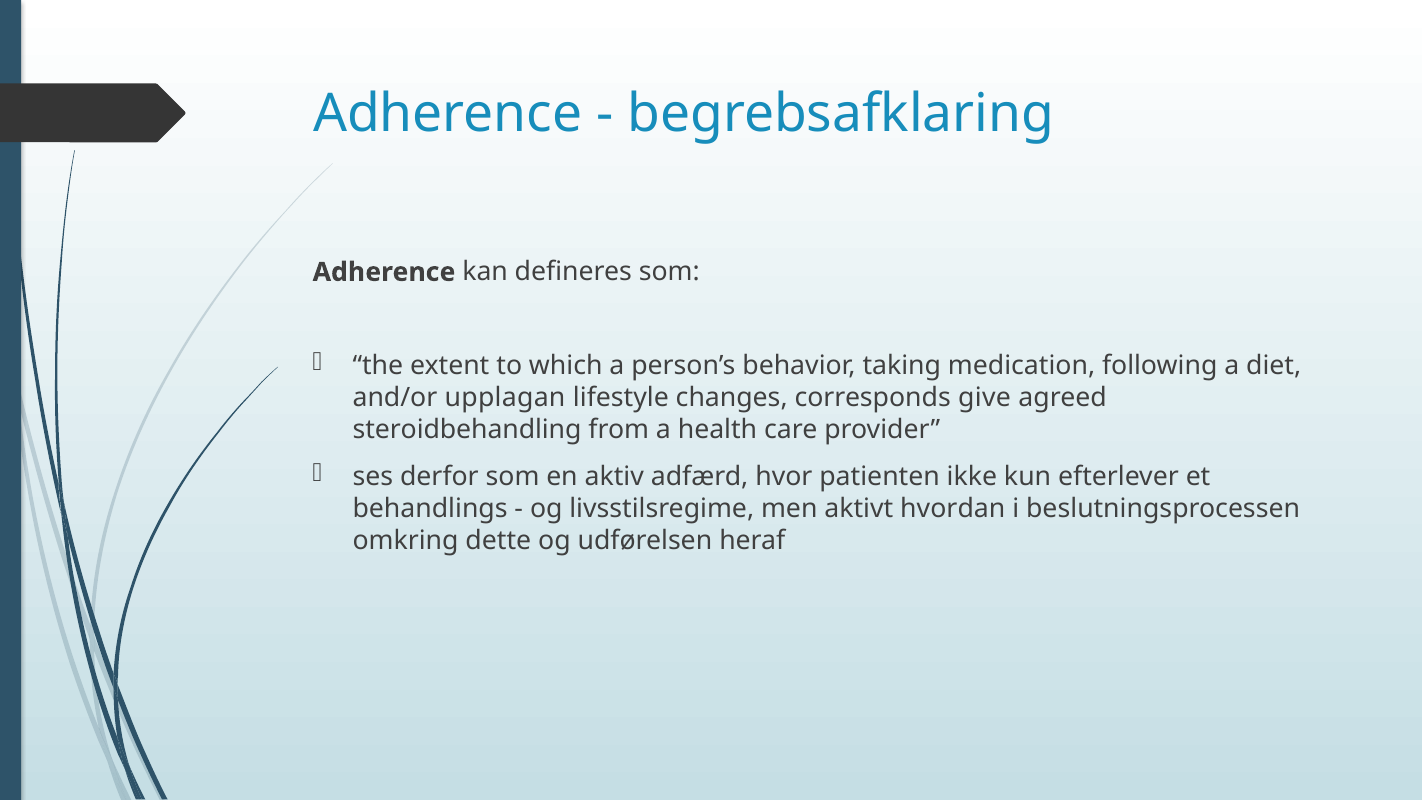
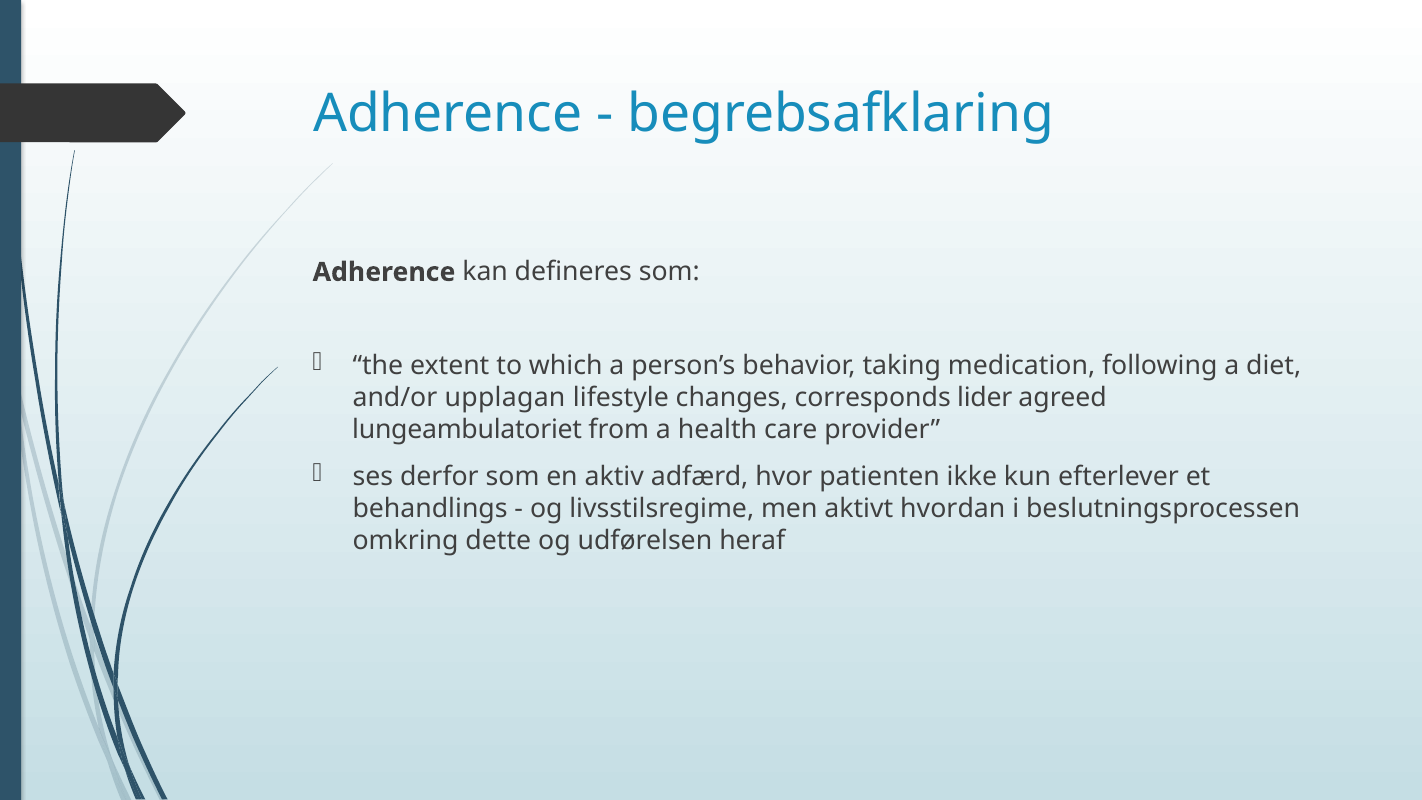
give: give -> lider (985, 398)
steroidbehandling: steroidbehandling -> lungeambulatoriet (467, 430)
